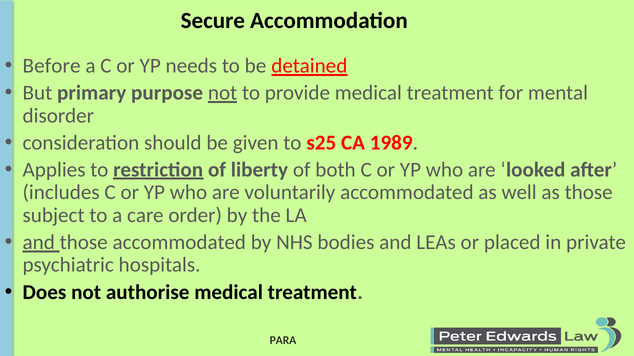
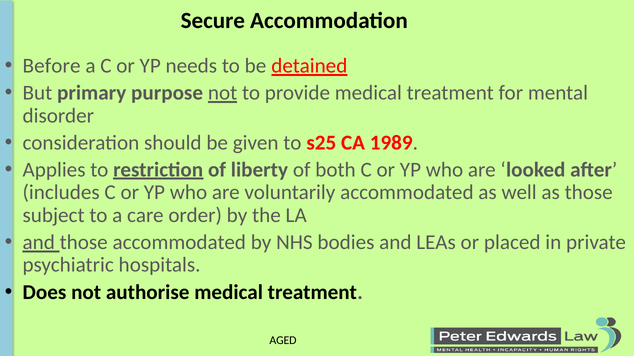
PARA: PARA -> AGED (283, 341)
